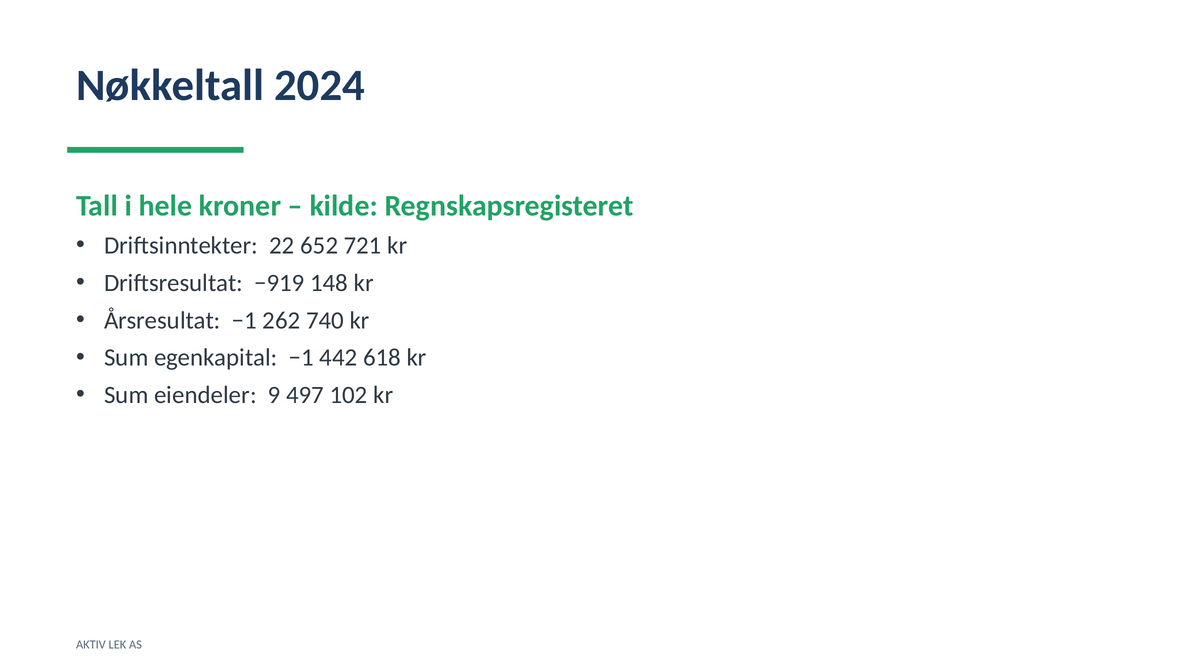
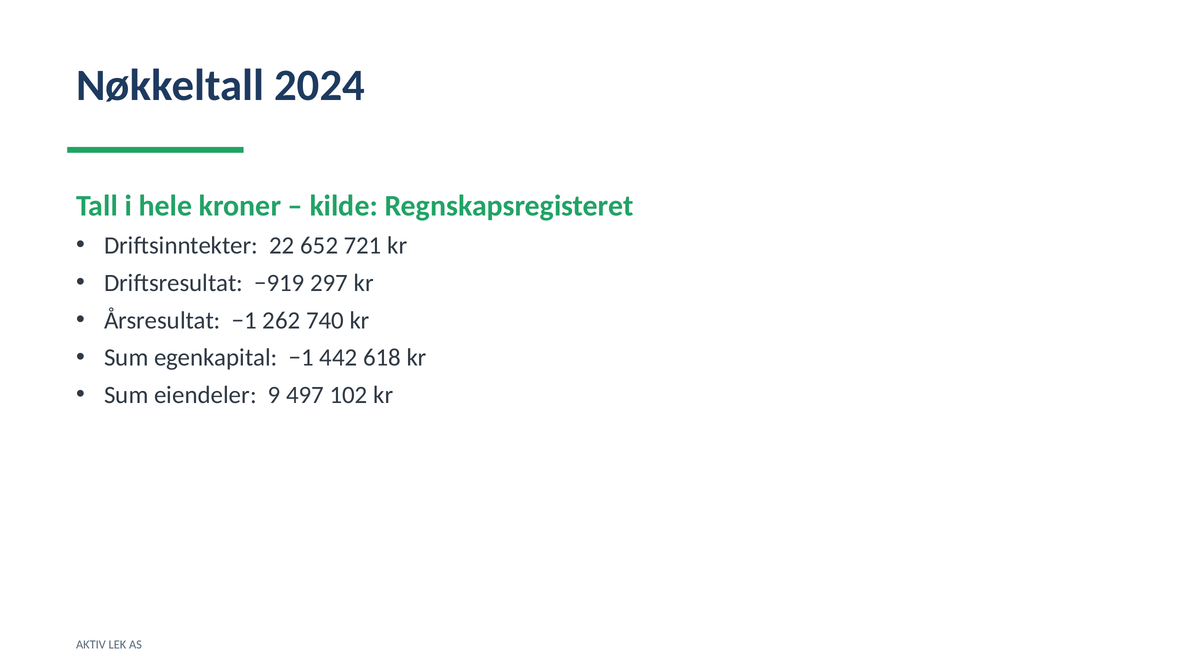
148: 148 -> 297 (329, 283)
